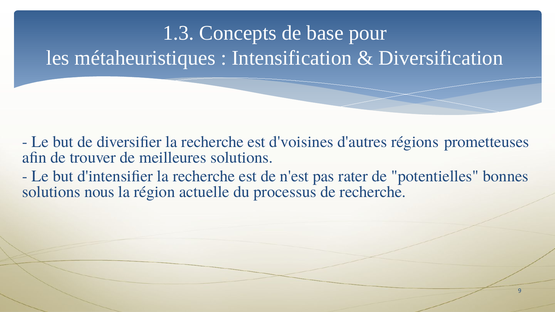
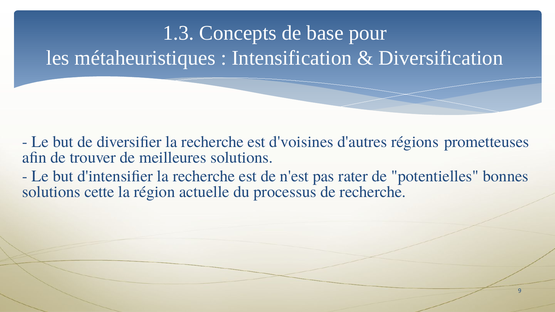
nous: nous -> cette (99, 192)
